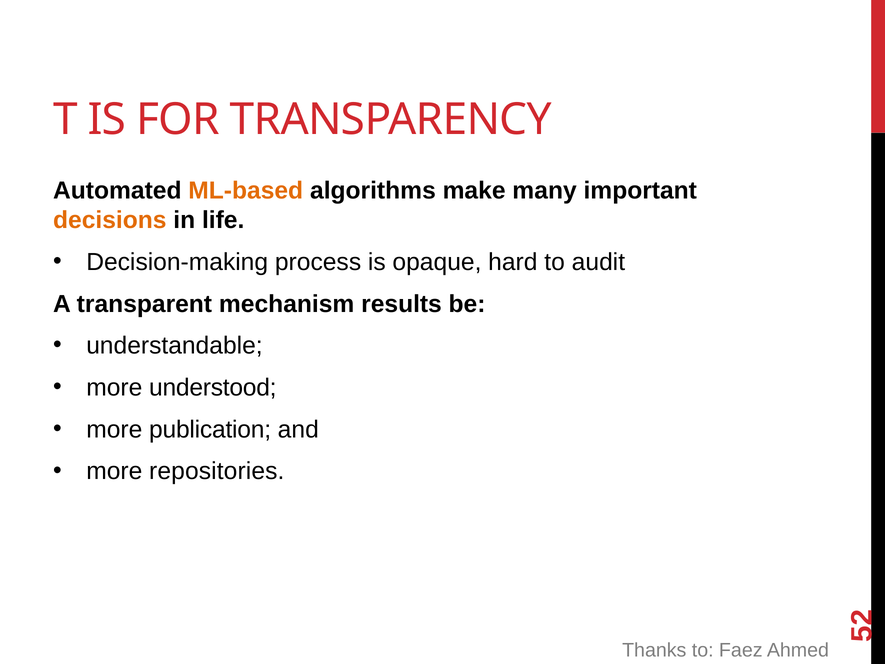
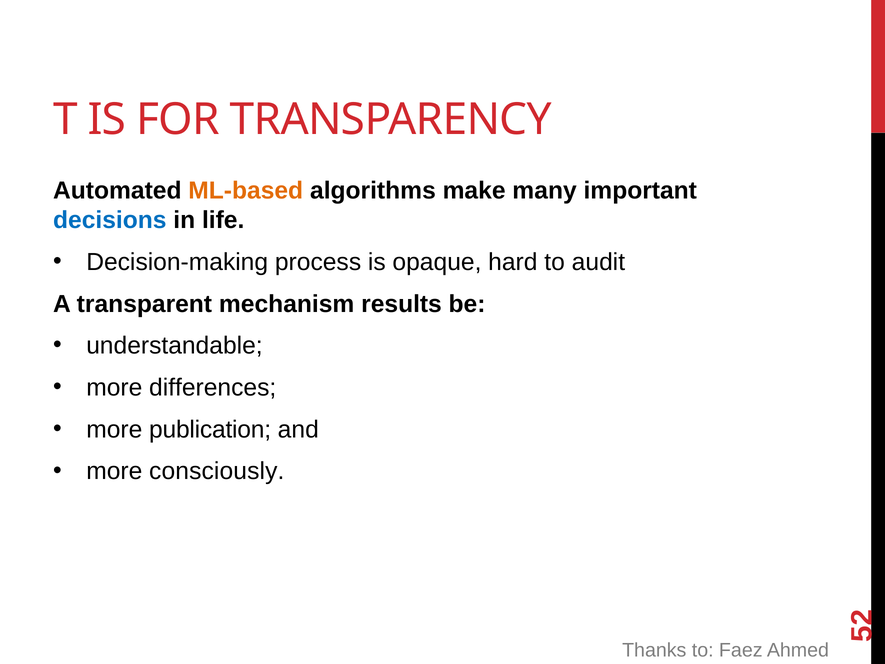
decisions colour: orange -> blue (110, 220)
understood: understood -> differences (213, 387)
repositories: repositories -> consciously (217, 471)
